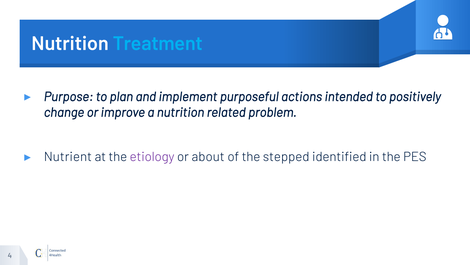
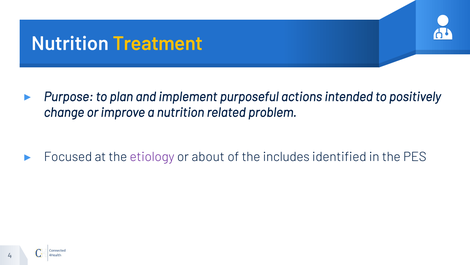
Treatment colour: light blue -> yellow (158, 44)
Nutrient: Nutrient -> Focused (68, 156)
stepped: stepped -> includes (286, 156)
